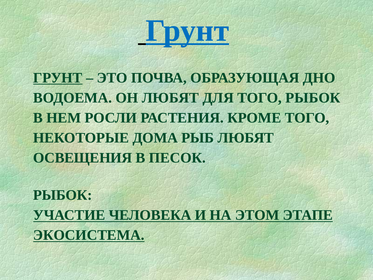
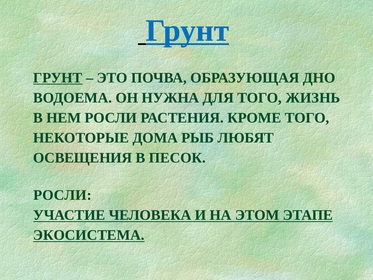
ОН ЛЮБЯТ: ЛЮБЯТ -> НУЖНА (170, 98)
ТОГО РЫБОК: РЫБОК -> ЖИЗНЬ (313, 98)
РЫБОК: РЫБОК -> РОСЛИ (63, 195)
